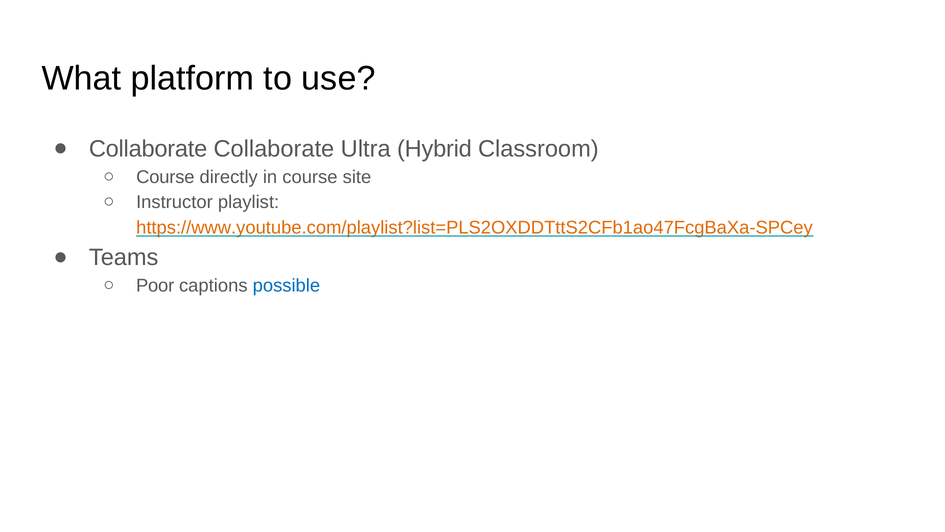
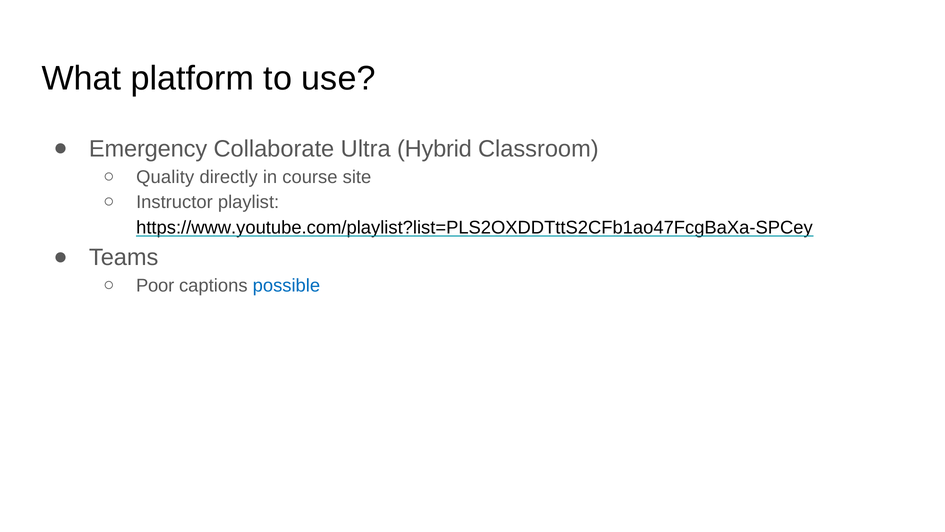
Collaborate: Collaborate -> Emergency (148, 149)
Course: Course -> Quality (165, 177)
https://www.youtube.com/playlist?list=PLS2OXDDTttS2CFb1ao47FcgBaXa-SPCey colour: orange -> black (474, 228)
